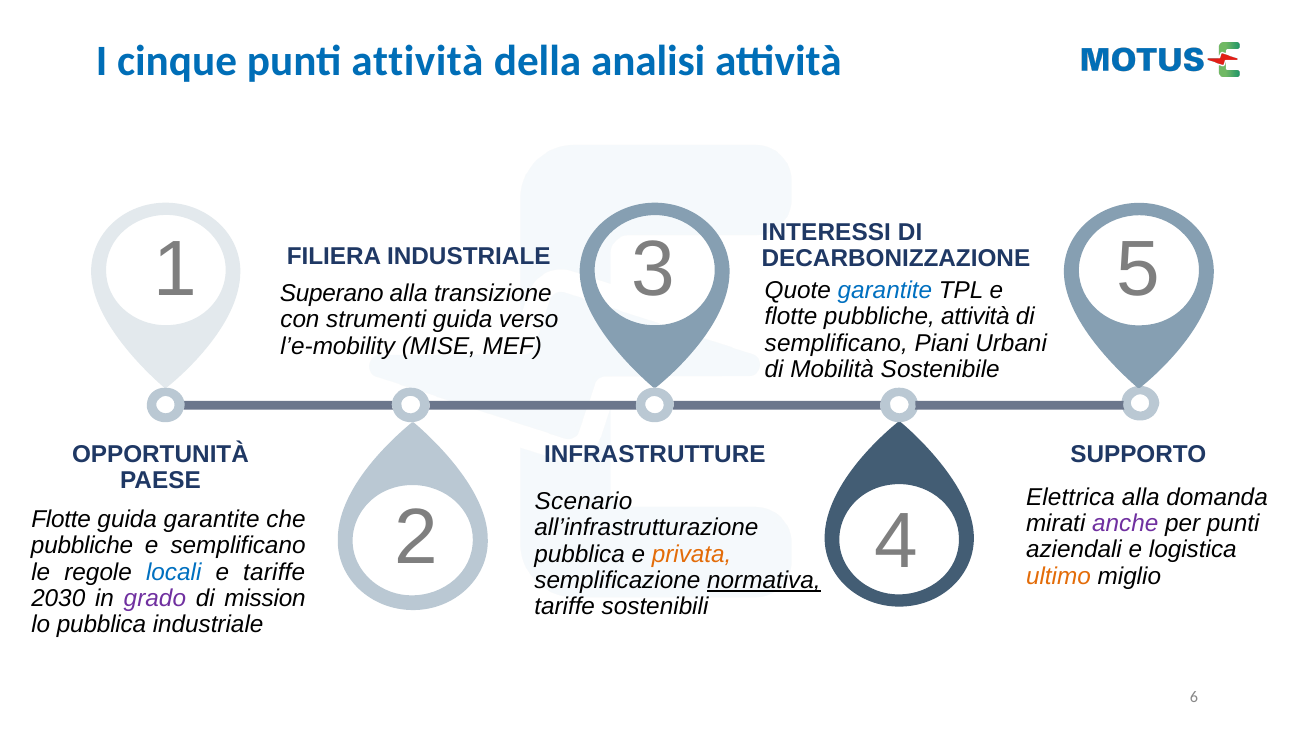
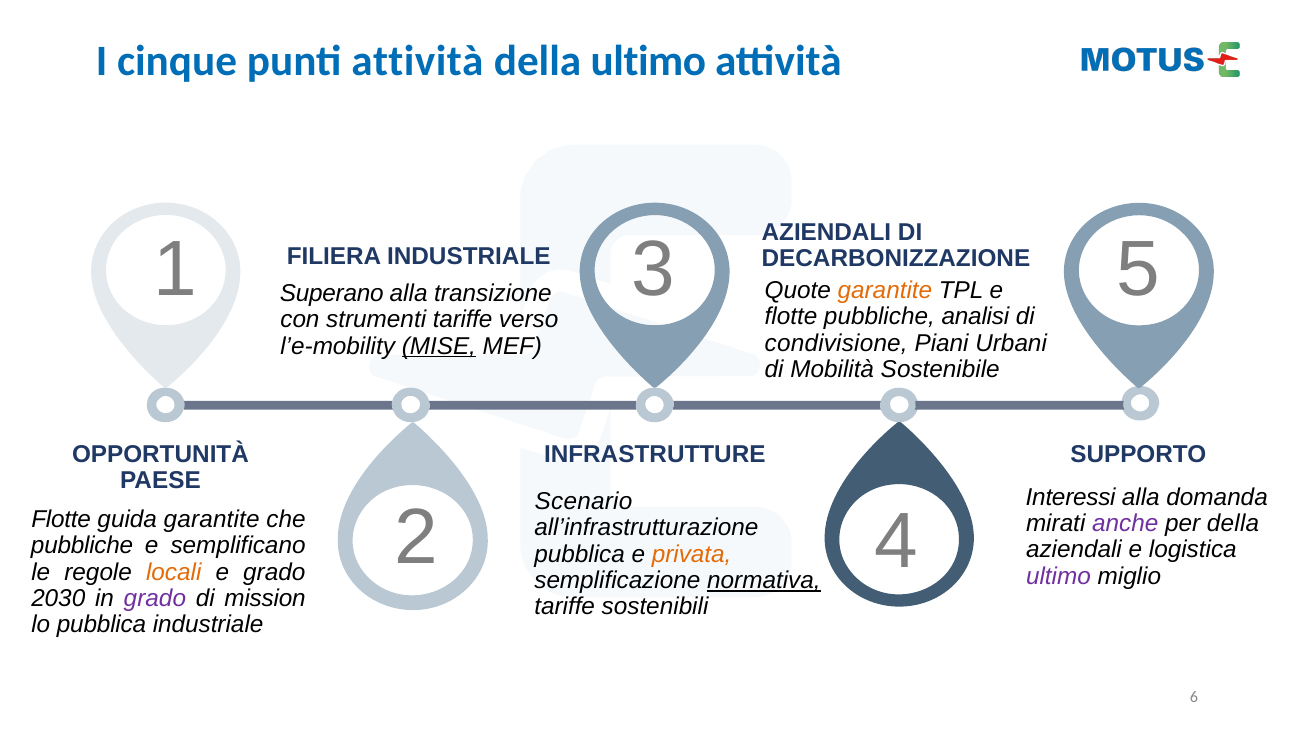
della analisi: analisi -> ultimo (648, 62)
INTERESSI: INTERESSI -> AZIENDALI (826, 232)
garantite colour: blue -> orange (885, 290)
pubbliche attività: attività -> analisi (975, 317)
strumenti guida: guida -> tariffe (463, 320)
semplificano: semplificano -> condivisione (836, 343)
MISE underline: none -> present (439, 346)
Elettrica: Elettrica -> Interessi (1071, 497)
per punti: punti -> della (1233, 523)
locali colour: blue -> orange (174, 572)
e tariffe: tariffe -> grado (274, 572)
ultimo colour: orange -> purple (1058, 576)
